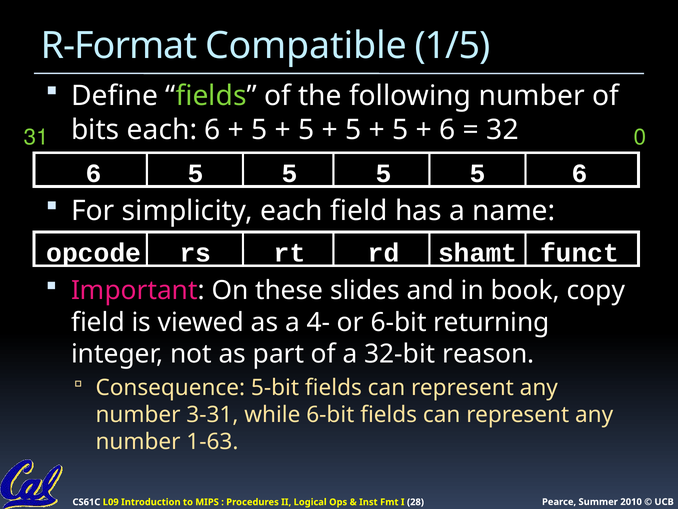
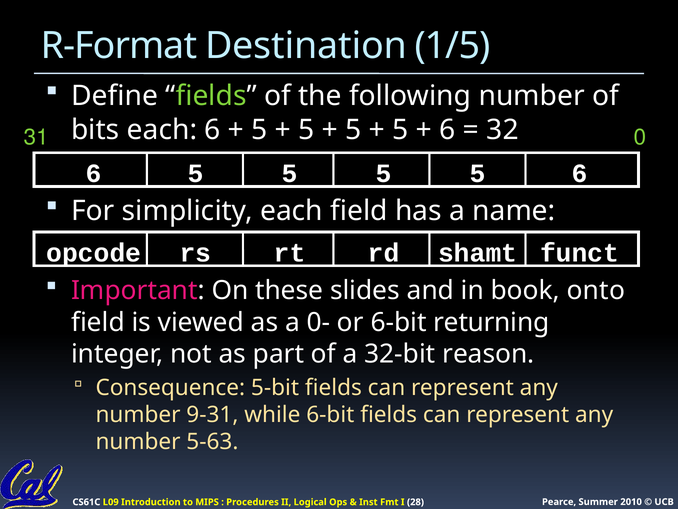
Compatible: Compatible -> Destination (306, 46)
copy: copy -> onto (596, 290)
4-: 4- -> 0- (318, 322)
3-31: 3-31 -> 9-31 (212, 414)
1-63: 1-63 -> 5-63 (212, 442)
